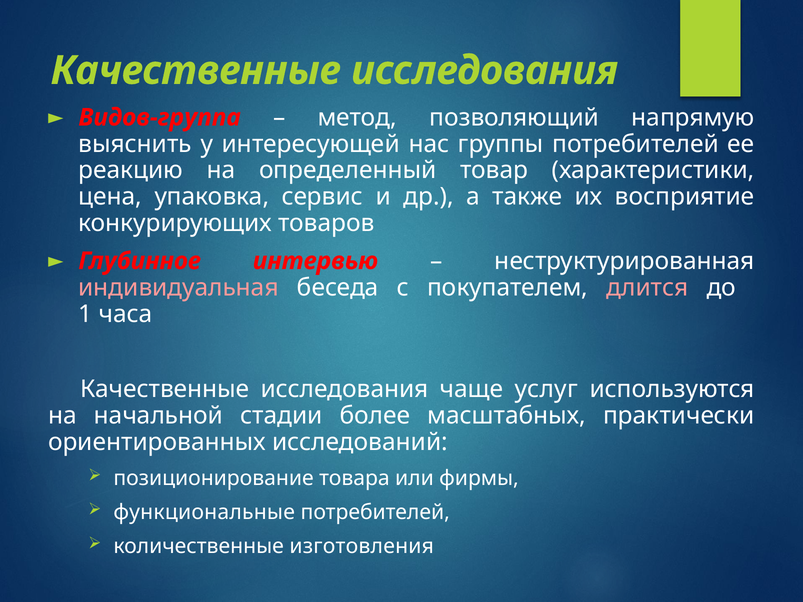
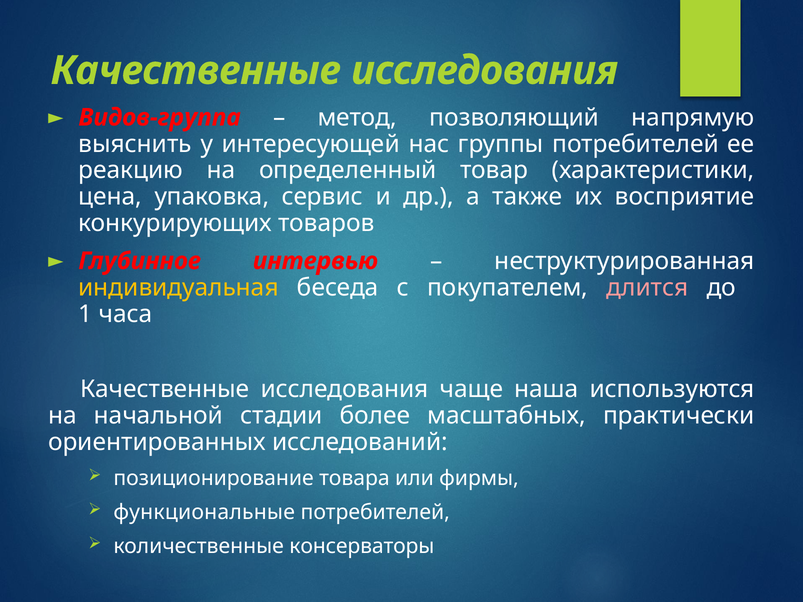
индивидуальная colour: pink -> yellow (179, 288)
услуг: услуг -> наша (546, 389)
изготовления: изготовления -> консерваторы (362, 546)
